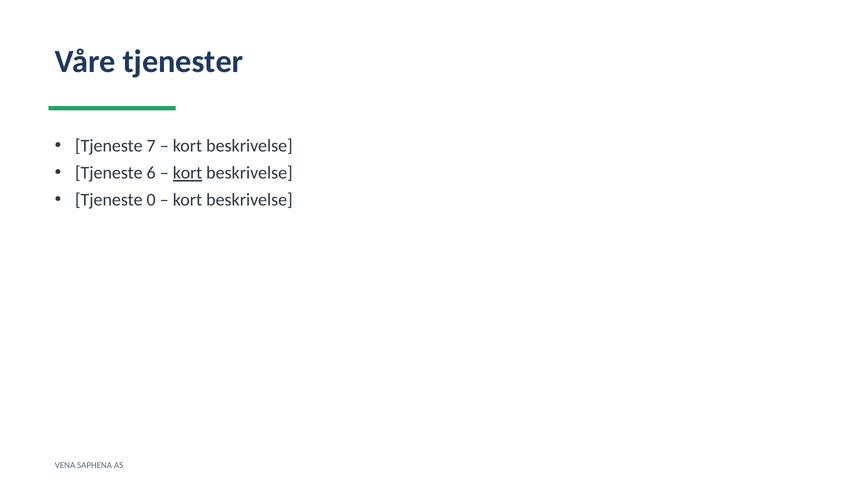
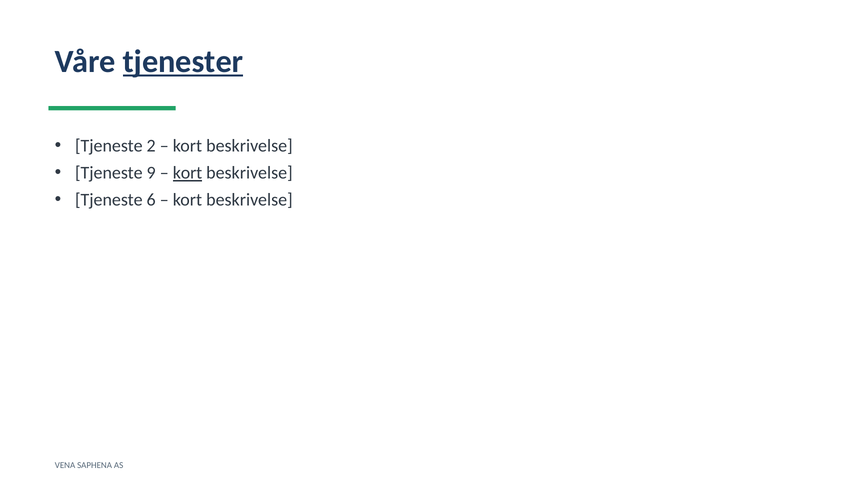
tjenester underline: none -> present (183, 62)
7: 7 -> 2 (151, 146)
6: 6 -> 9 (151, 173)
0: 0 -> 6 (151, 200)
